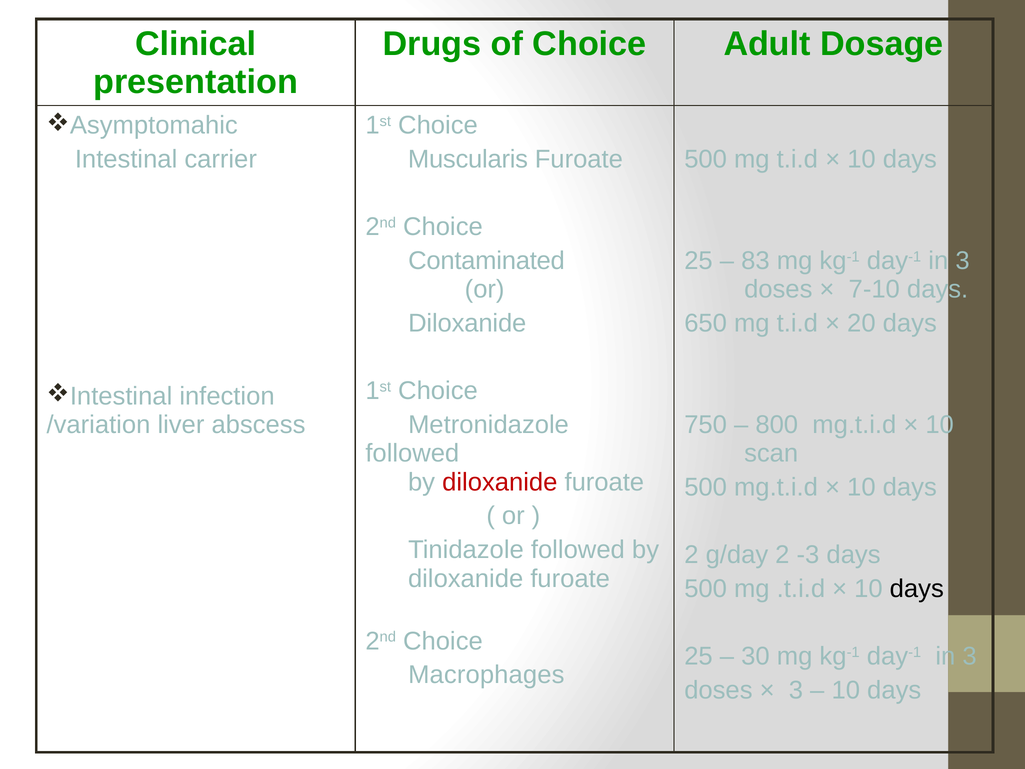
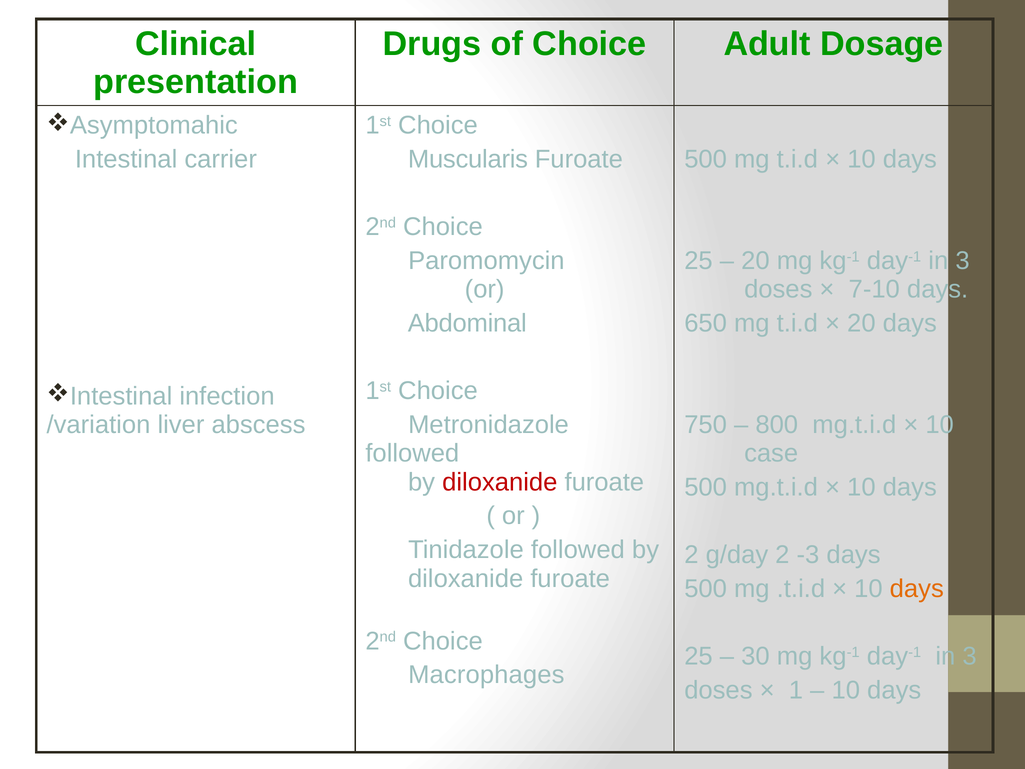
Contaminated: Contaminated -> Paromomycin (486, 261)
83: 83 -> 20 (755, 261)
Diloxanide: Diloxanide -> Abdominal (467, 323)
scan: scan -> case (771, 453)
days colour: black -> orange (917, 589)
3: 3 -> 1 (796, 690)
